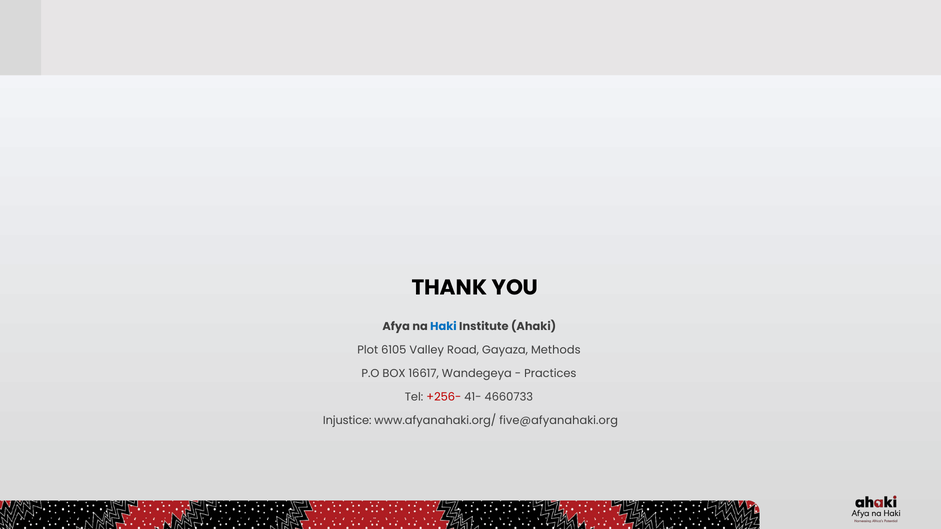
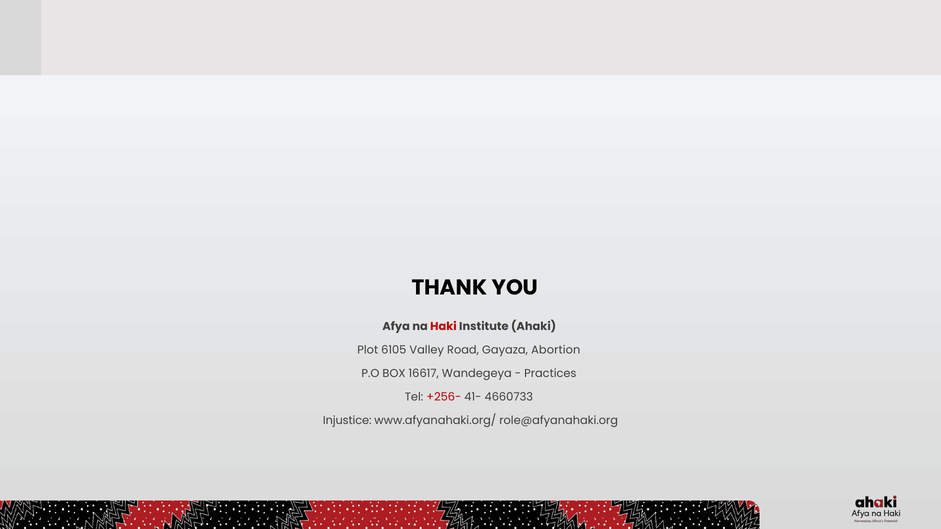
Haki colour: blue -> red (443, 326)
Methods: Methods -> Abortion (556, 350)
five@afyanahaki.org: five@afyanahaki.org -> role@afyanahaki.org (559, 421)
